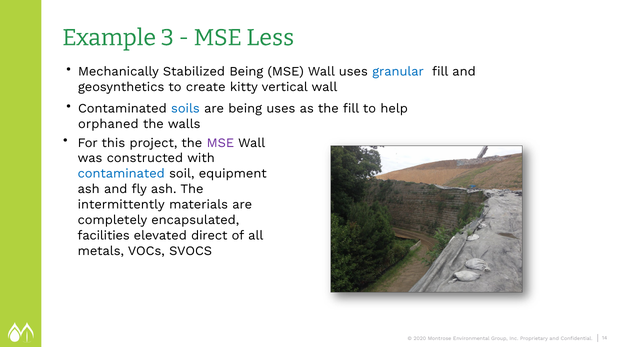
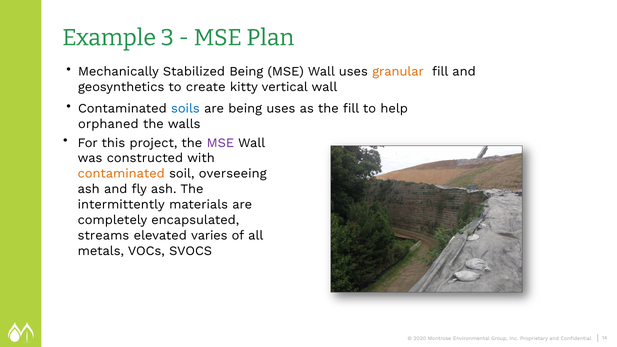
Less: Less -> Plan (270, 38)
granular colour: blue -> orange (398, 71)
contaminated colour: blue -> orange (121, 174)
equipment: equipment -> overseeing (233, 174)
facilities: facilities -> streams (103, 235)
direct: direct -> varies (209, 235)
